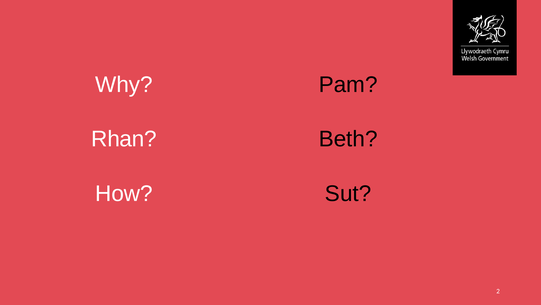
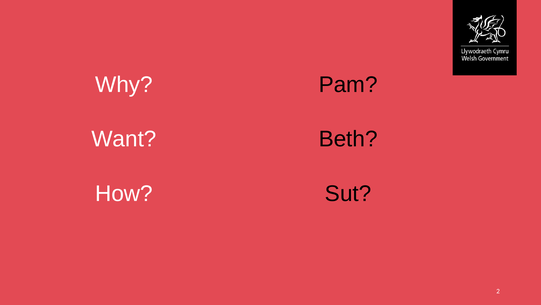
Rhan: Rhan -> Want (124, 139)
